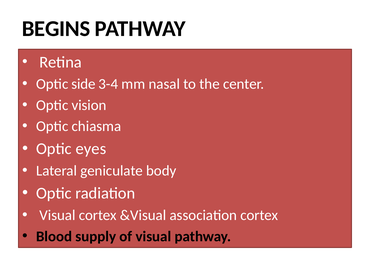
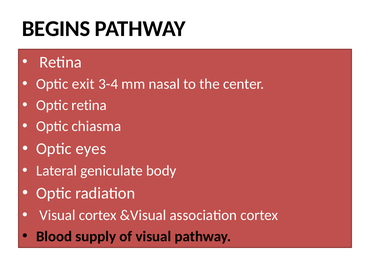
side: side -> exit (83, 84)
Optic vision: vision -> retina (89, 105)
